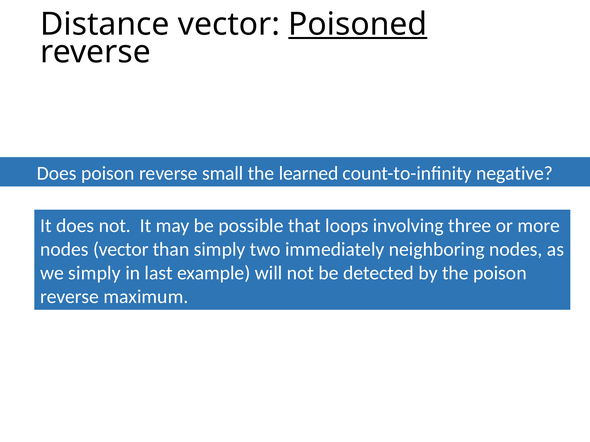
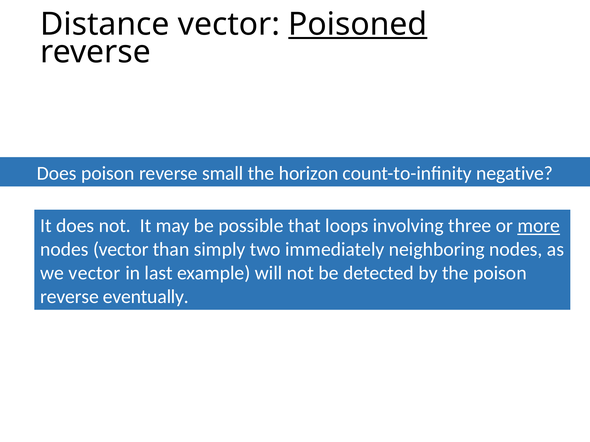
learned: learned -> horizon (309, 173)
more underline: none -> present (539, 226)
we simply: simply -> vector (94, 273)
maximum: maximum -> eventually (146, 297)
